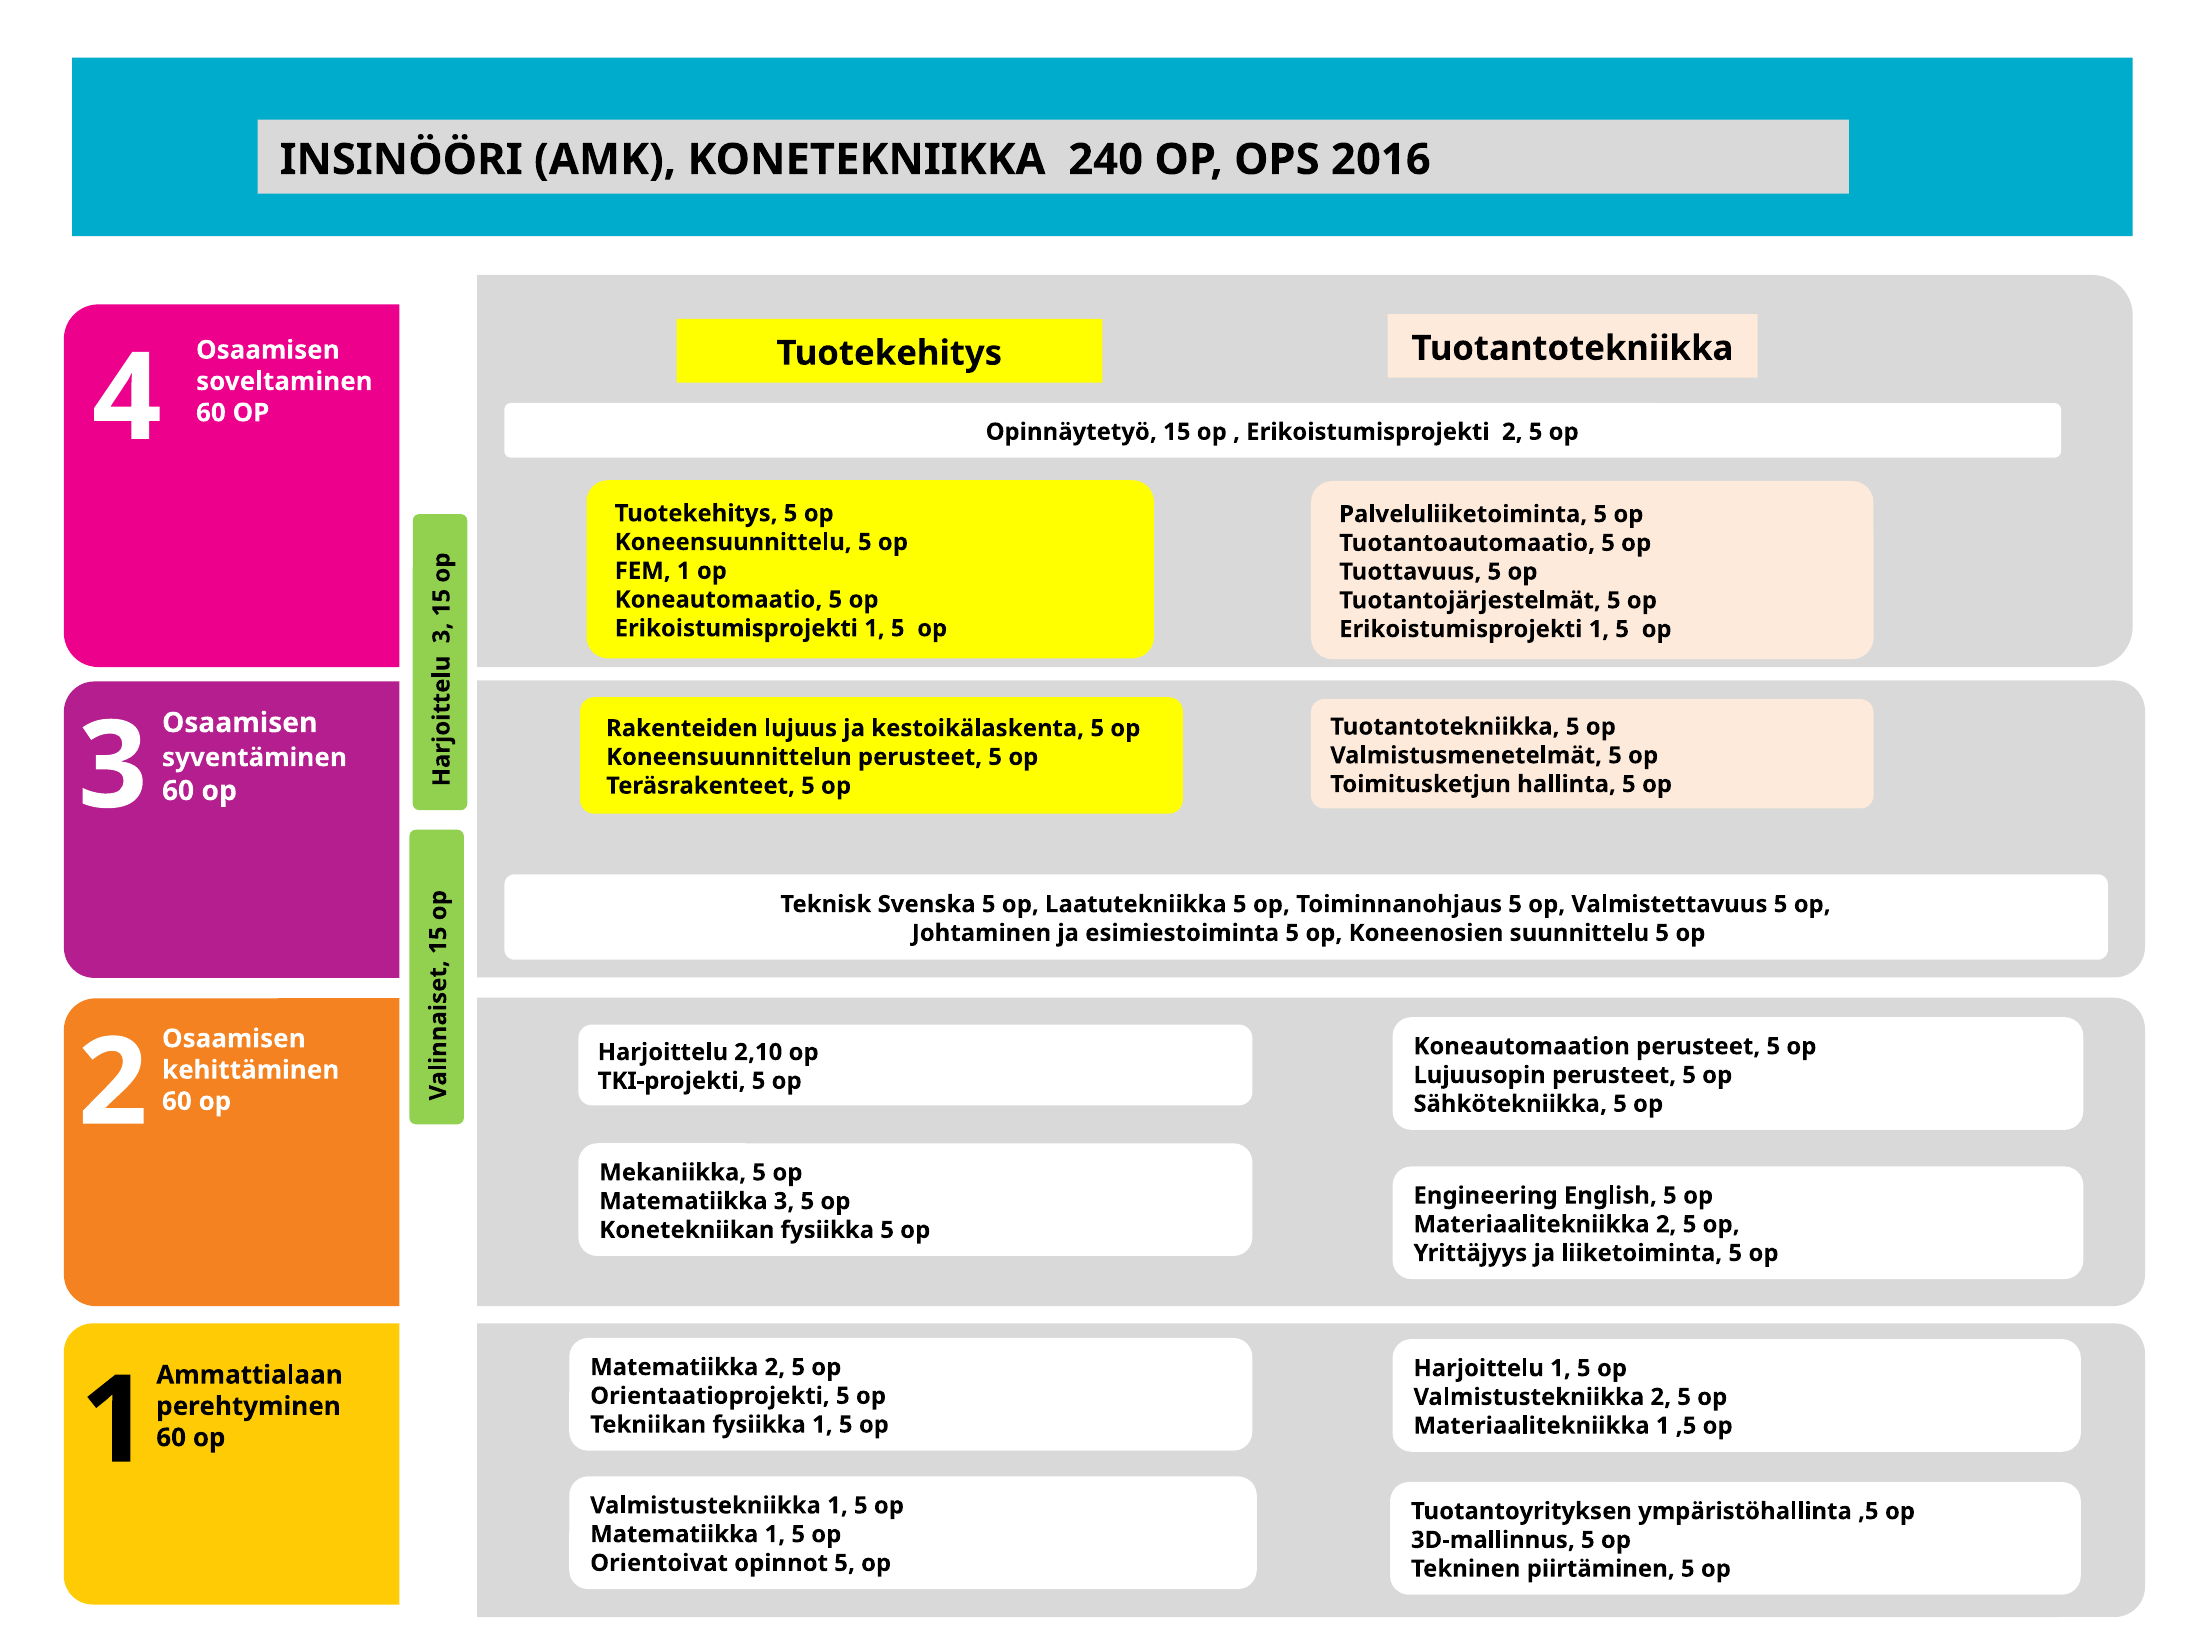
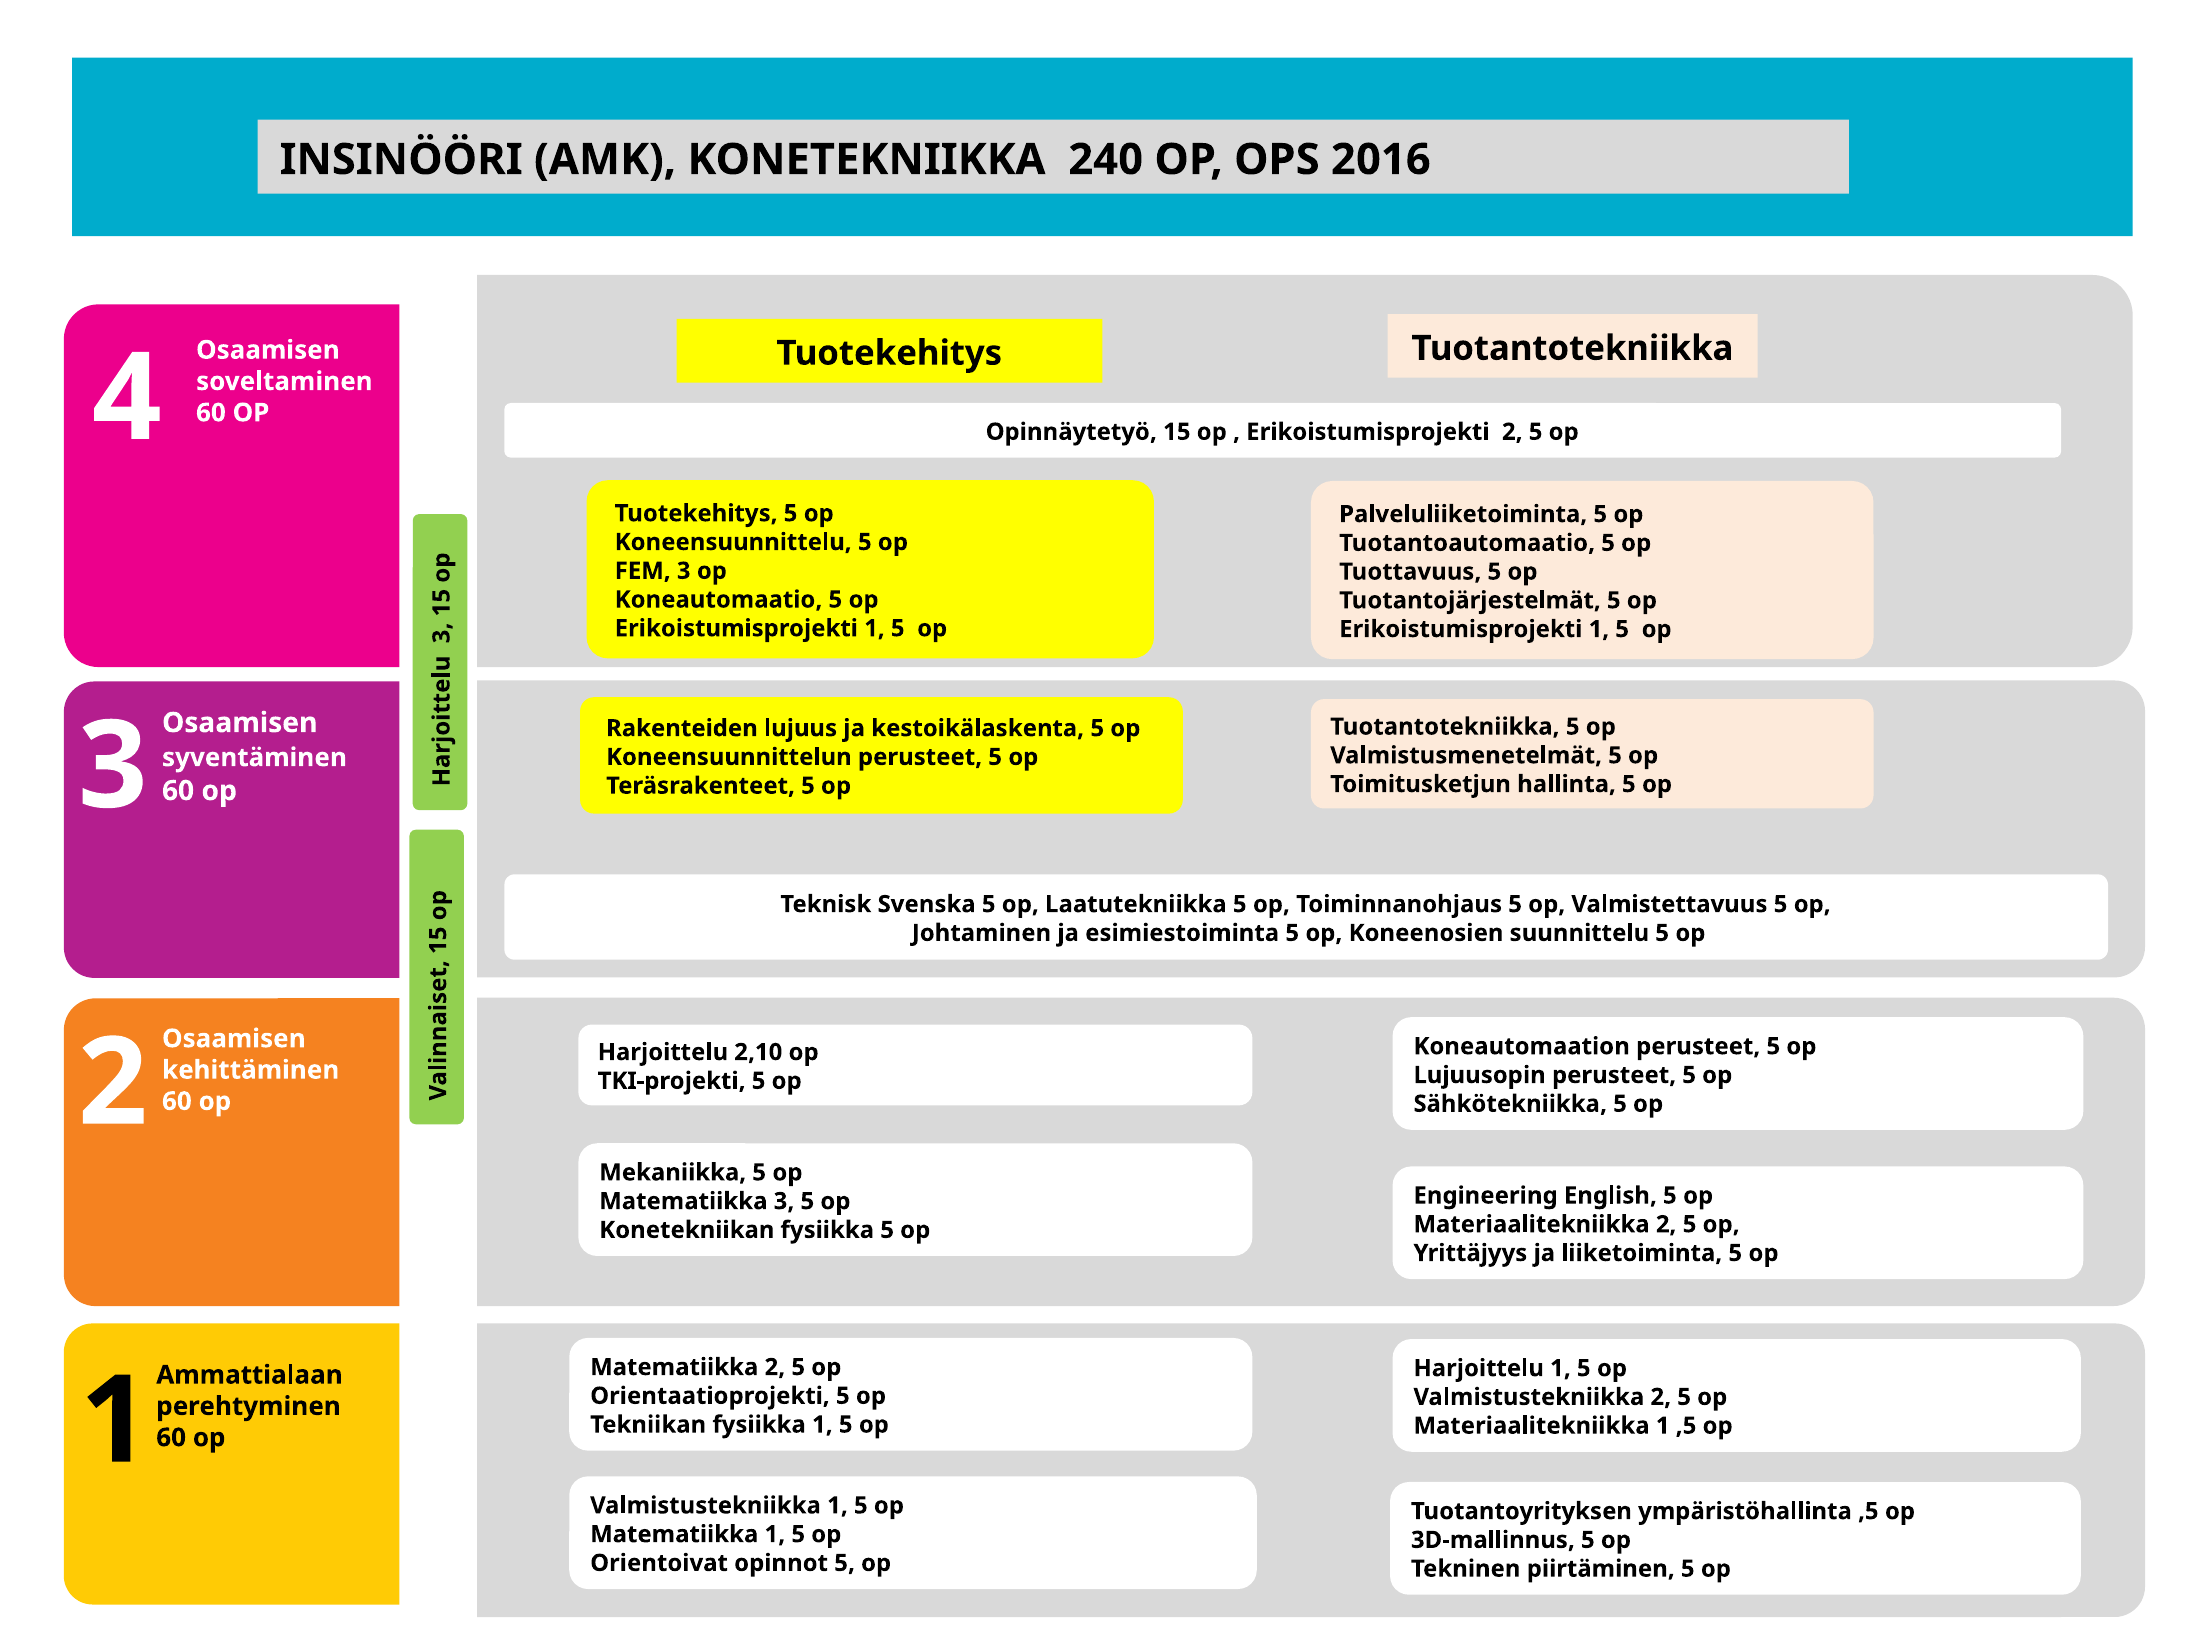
FEM 1: 1 -> 3 (684, 571)
